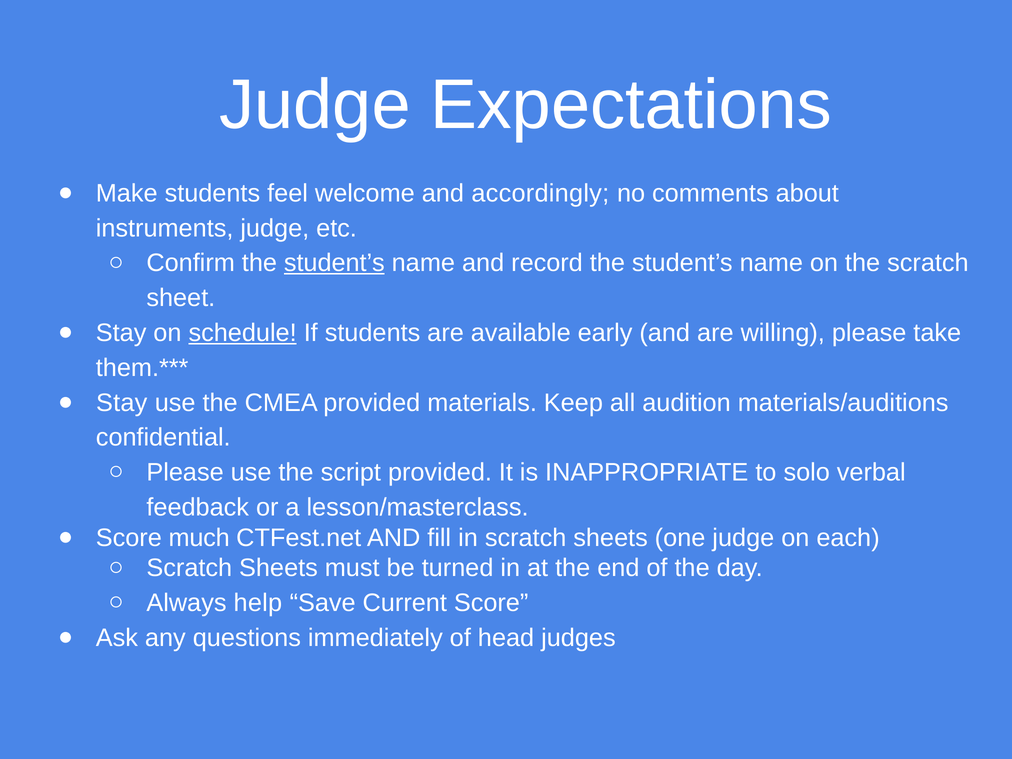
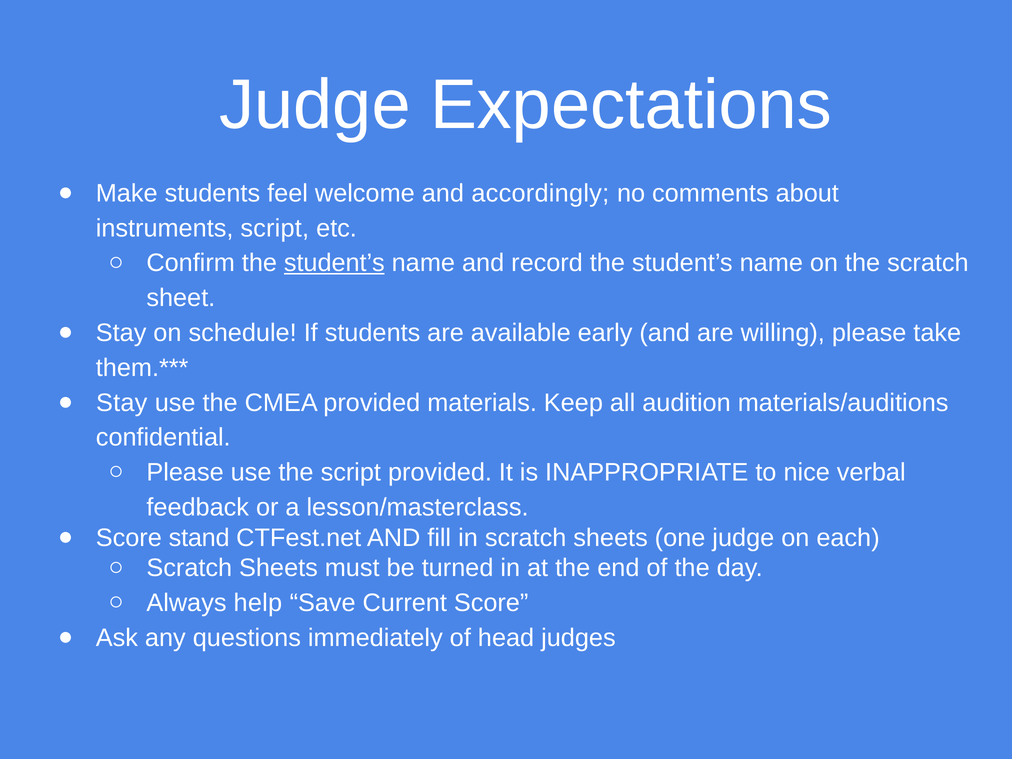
instruments judge: judge -> script (275, 228)
schedule underline: present -> none (243, 333)
solo: solo -> nice (807, 472)
much: much -> stand (199, 538)
